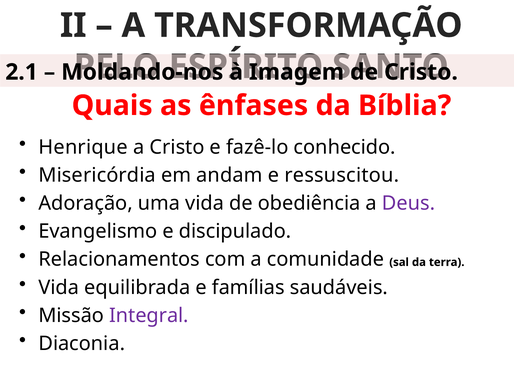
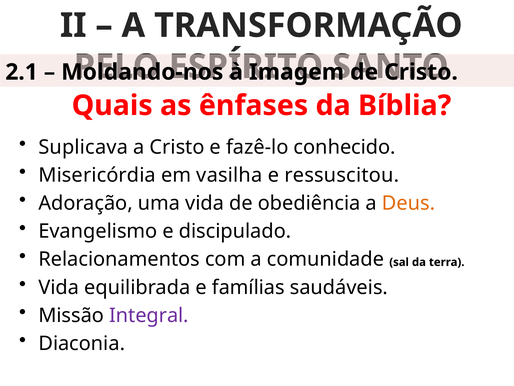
Henrique: Henrique -> Suplicava (83, 147)
andam: andam -> vasilha (229, 175)
Deus colour: purple -> orange (409, 203)
